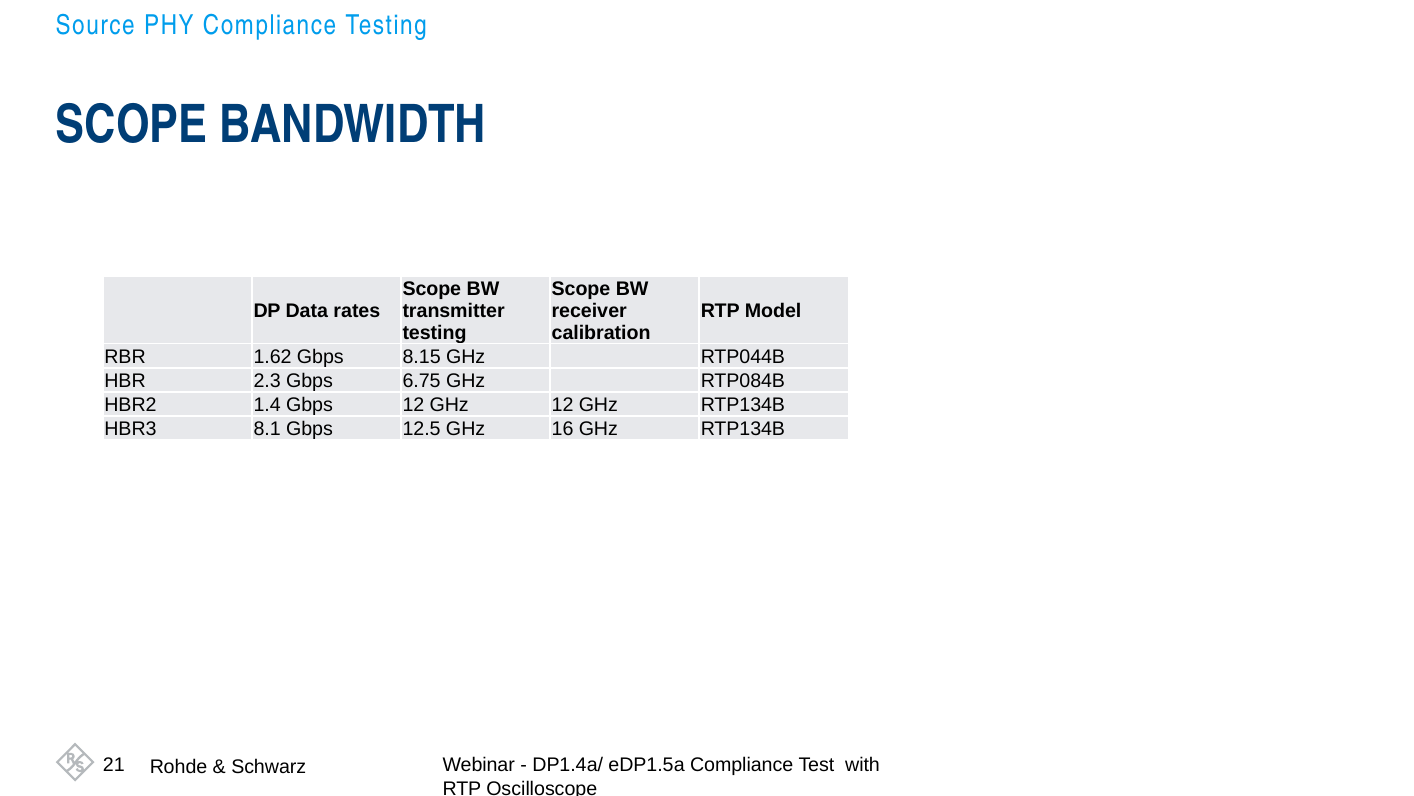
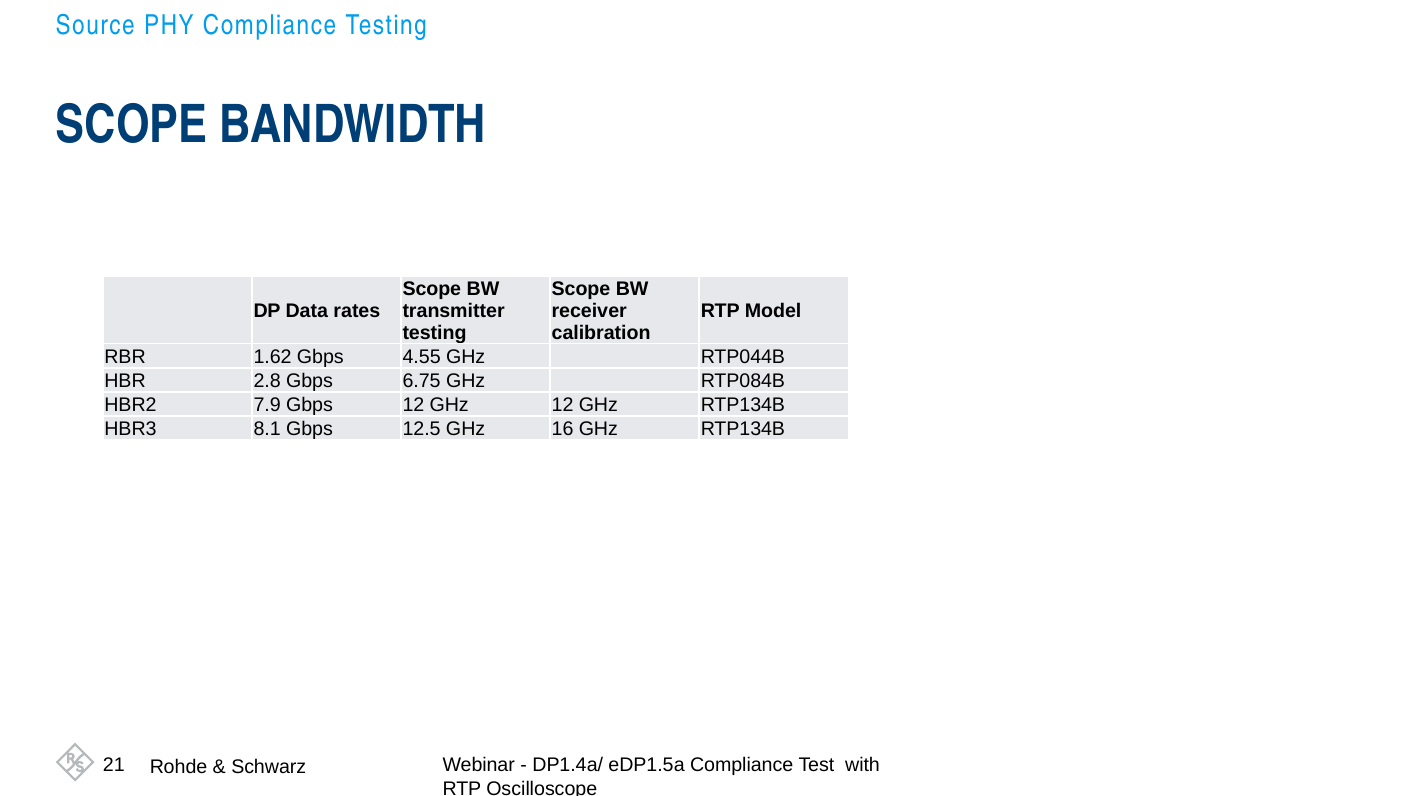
8.15: 8.15 -> 4.55 (422, 356)
2.3: 2.3 -> 2.8 (267, 380)
1.4: 1.4 -> 7.9 (267, 405)
